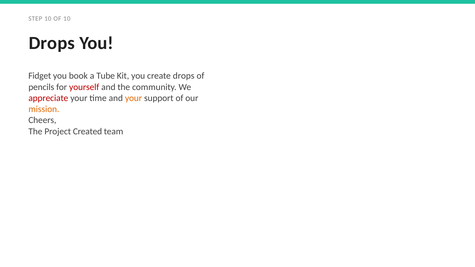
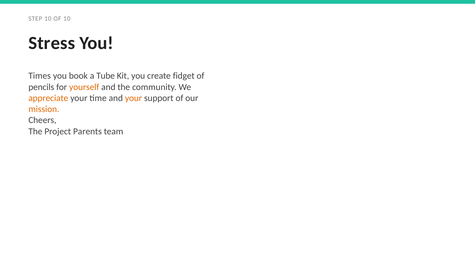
Drops: Drops -> Stress (52, 43)
Fidget: Fidget -> Times (40, 76)
create drops: drops -> fidget (184, 76)
yourself colour: red -> orange (84, 87)
appreciate colour: red -> orange (48, 98)
Created: Created -> Parents (87, 131)
